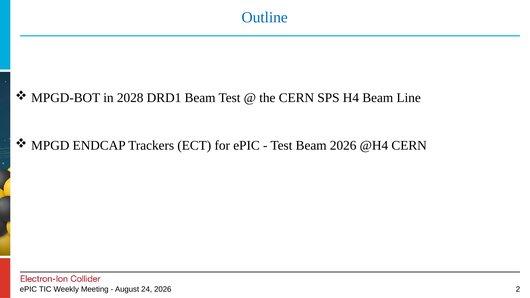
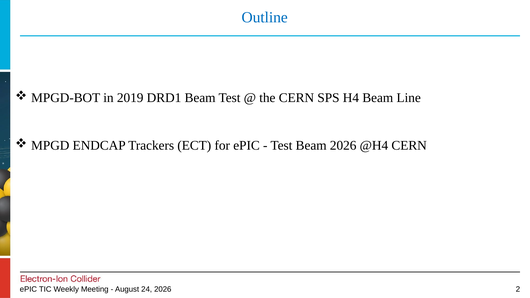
2028: 2028 -> 2019 (130, 98)
